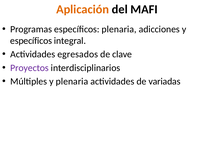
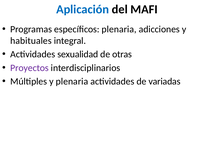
Aplicación colour: orange -> blue (83, 9)
específicos: específicos -> habituales (31, 41)
egresados: egresados -> sexualidad (78, 54)
clave: clave -> otras (122, 54)
